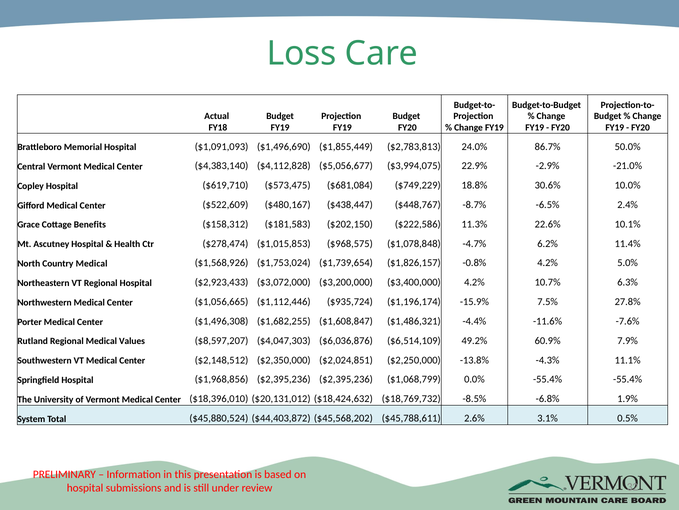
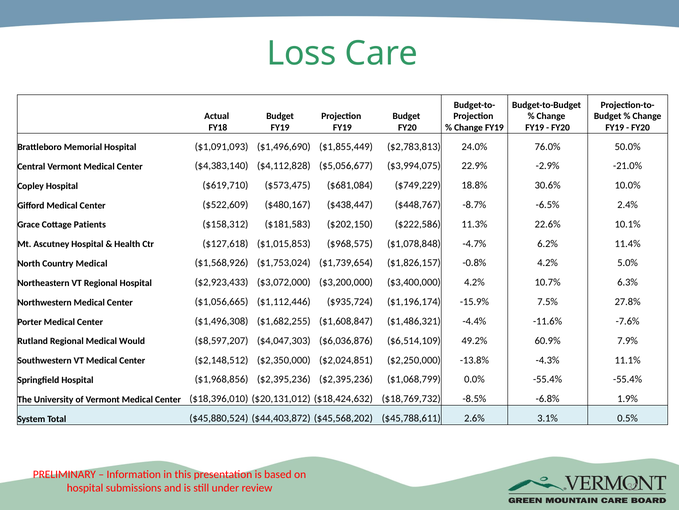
86.7%: 86.7% -> 76.0% (548, 146)
Benefits: Benefits -> Patients (90, 225)
$278,474: $278,474 -> $127,618 (225, 243)
Values: Values -> Would (132, 341)
